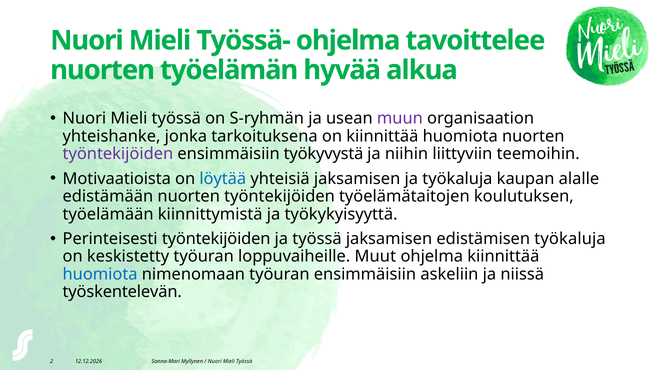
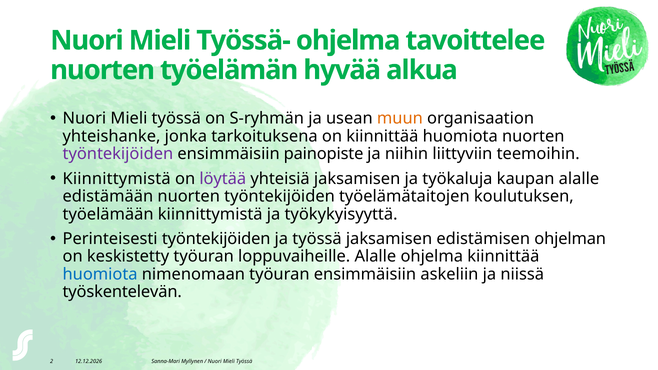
muun colour: purple -> orange (400, 119)
työkyvystä: työkyvystä -> painopiste (324, 154)
Motivaatioista: Motivaatioista -> Kiinnittymistä (117, 179)
löytää colour: blue -> purple (223, 179)
edistämisen työkaluja: työkaluja -> ohjelman (570, 239)
loppuvaiheille Muut: Muut -> Alalle (375, 257)
